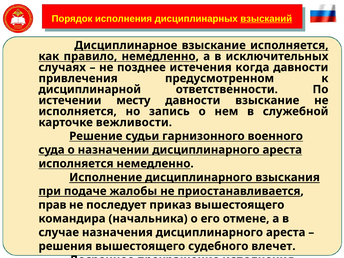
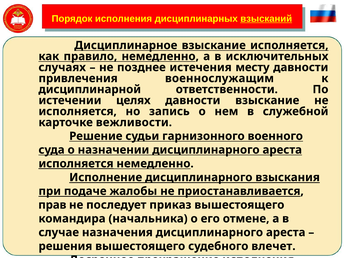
когда: когда -> месту (253, 67)
предусмотренном: предусмотренном -> военнослужащим (219, 78)
месту: месту -> целях (133, 100)
исполняется underline: none -> present (76, 164)
